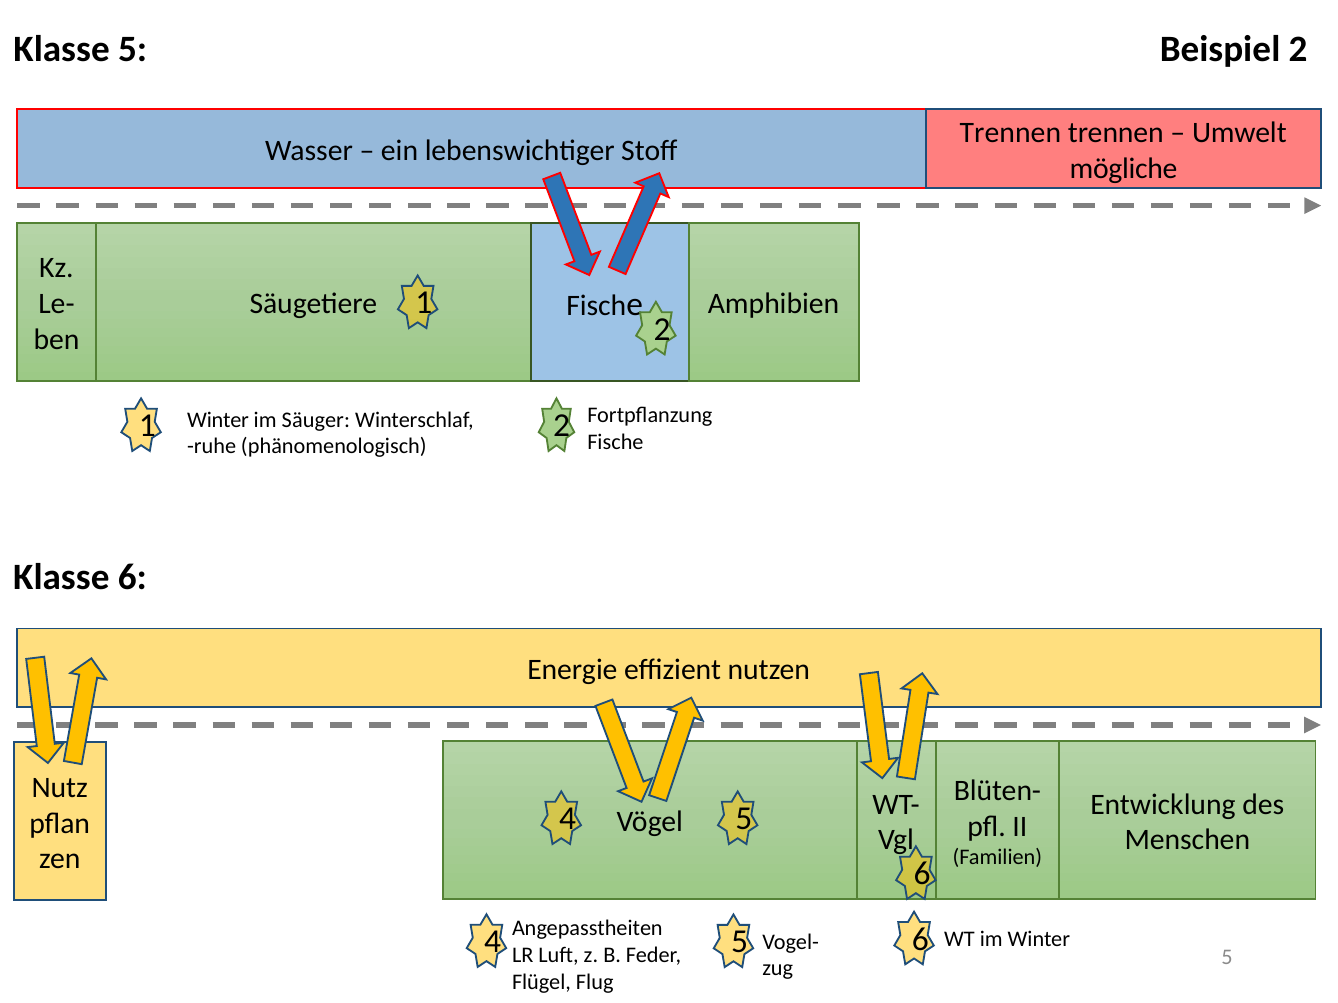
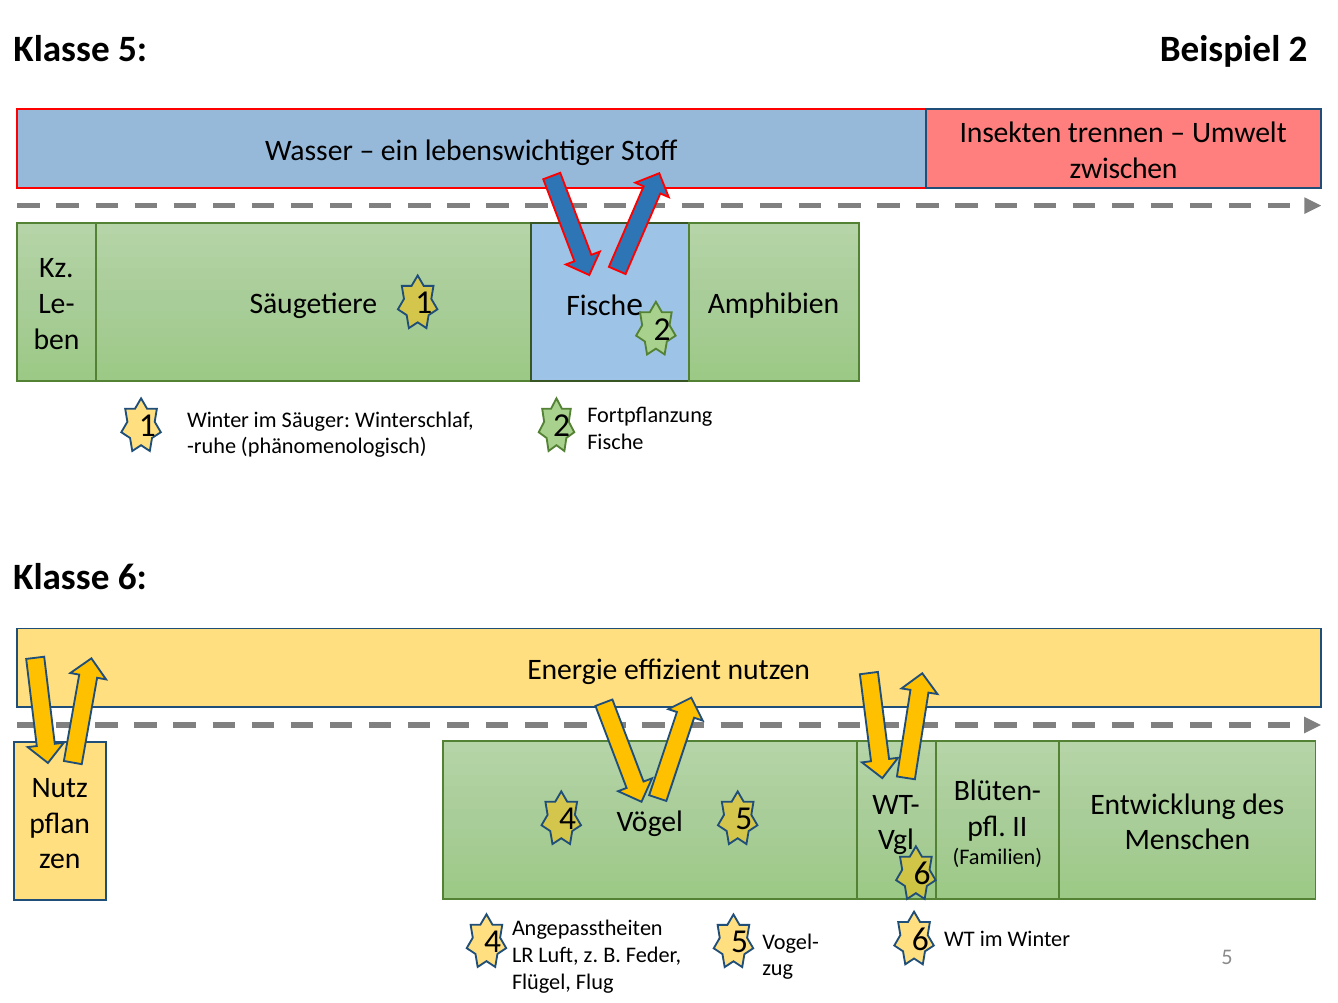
Trennen: Trennen -> Insekten (1011, 133)
mögliche: mögliche -> zwischen (1124, 169)
